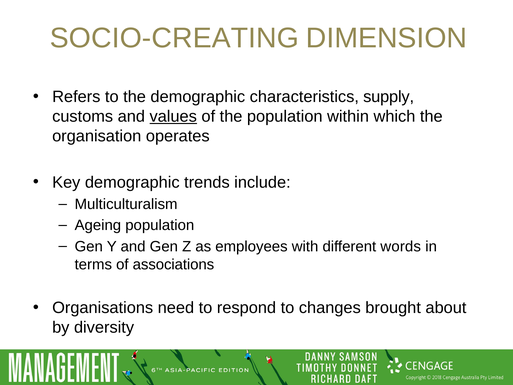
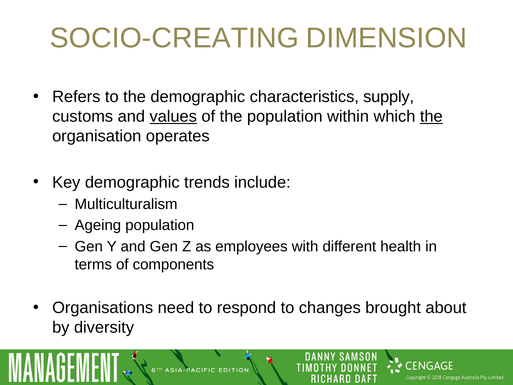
the underline: none -> present (431, 116)
words: words -> health (401, 246)
associations: associations -> components (173, 264)
